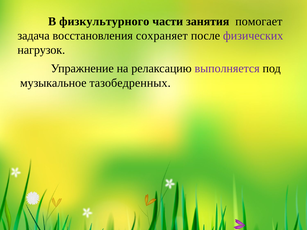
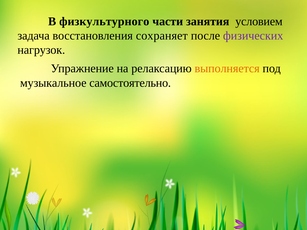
помогает: помогает -> условием (259, 21)
выполняется colour: purple -> orange (227, 69)
тазобедренных: тазобедренных -> самостоятельно (130, 83)
